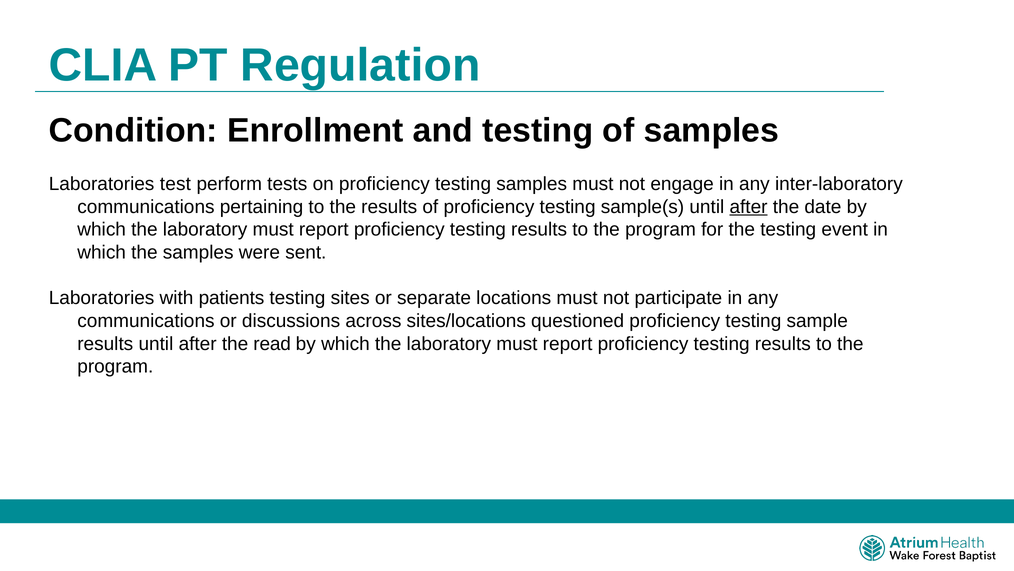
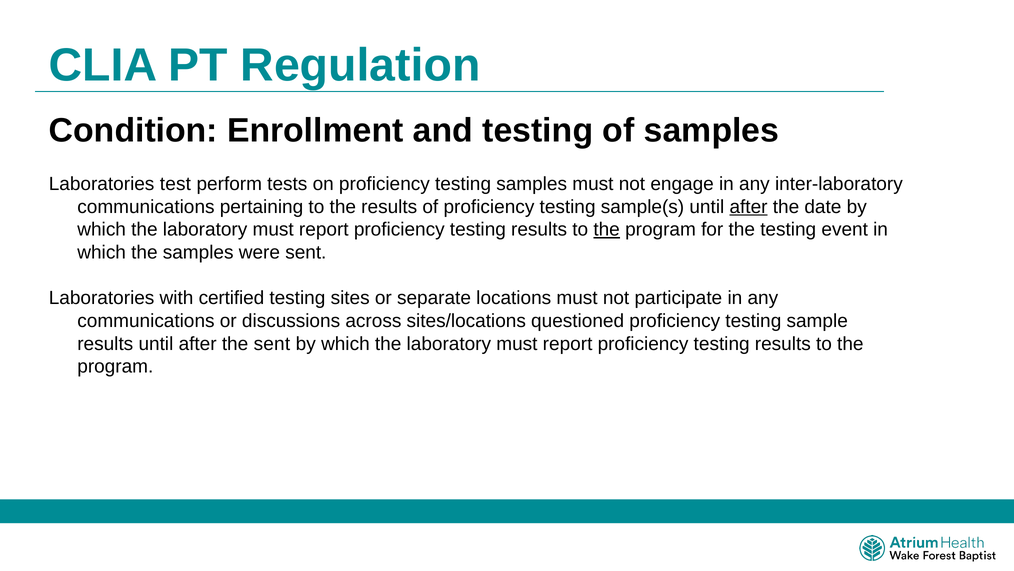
the underline: none -> present (607, 229)
patients: patients -> certified (231, 298)
the read: read -> sent (272, 343)
